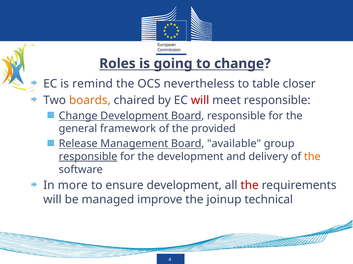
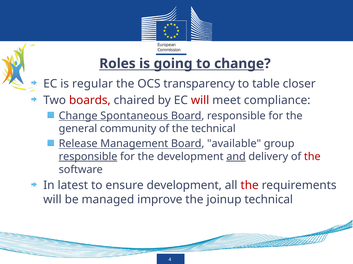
remind: remind -> regular (93, 84)
nevertheless: nevertheless -> transparency (199, 84)
boards colour: orange -> red (90, 100)
meet responsible: responsible -> compliance (277, 100)
Change Development: Development -> Spontaneous (134, 116)
framework: framework -> community (128, 129)
the provided: provided -> technical (213, 129)
and underline: none -> present (236, 157)
the colour: orange -> red (312, 157)
more: more -> latest (73, 186)
